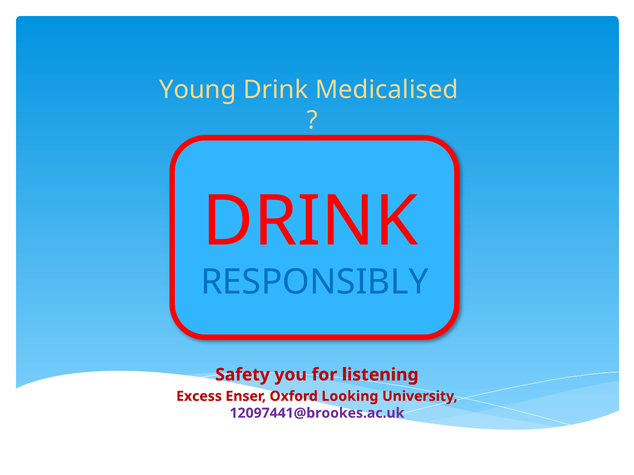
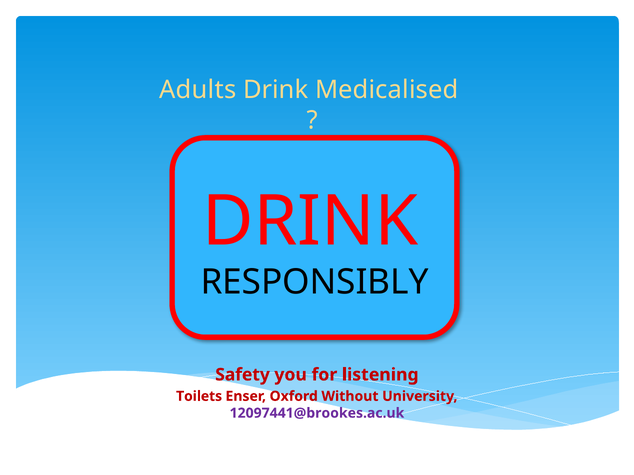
Young: Young -> Adults (198, 90)
RESPONSIBLY colour: blue -> black (315, 282)
Excess: Excess -> Toilets (199, 397)
Looking: Looking -> Without (350, 397)
